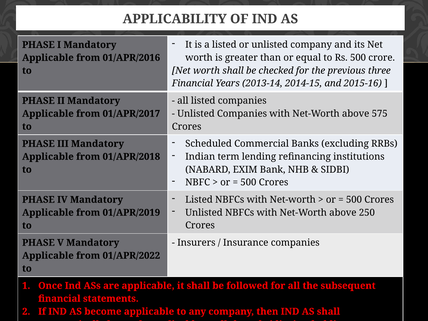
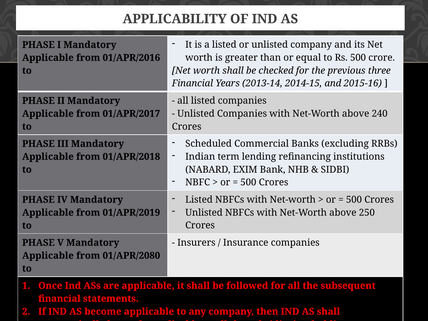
575: 575 -> 240 (380, 114)
01/APR/2022: 01/APR/2022 -> 01/APR/2080 (131, 256)
